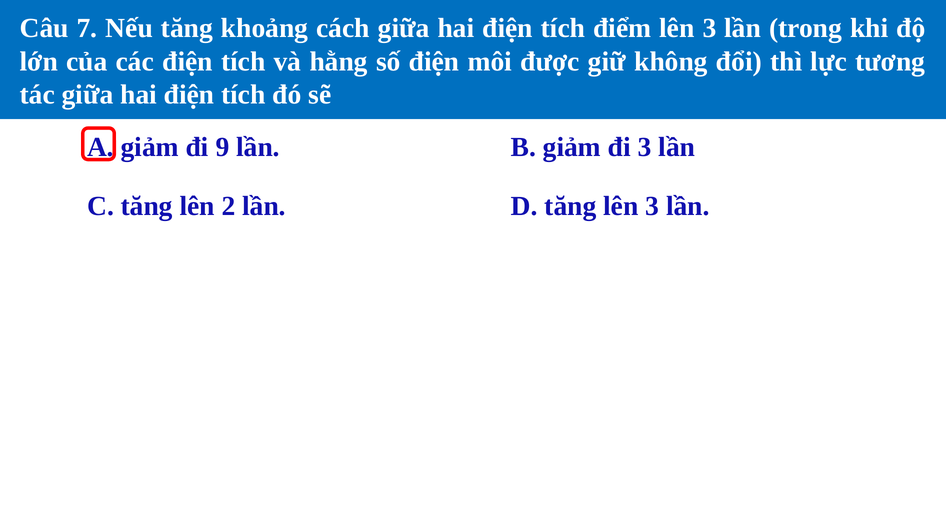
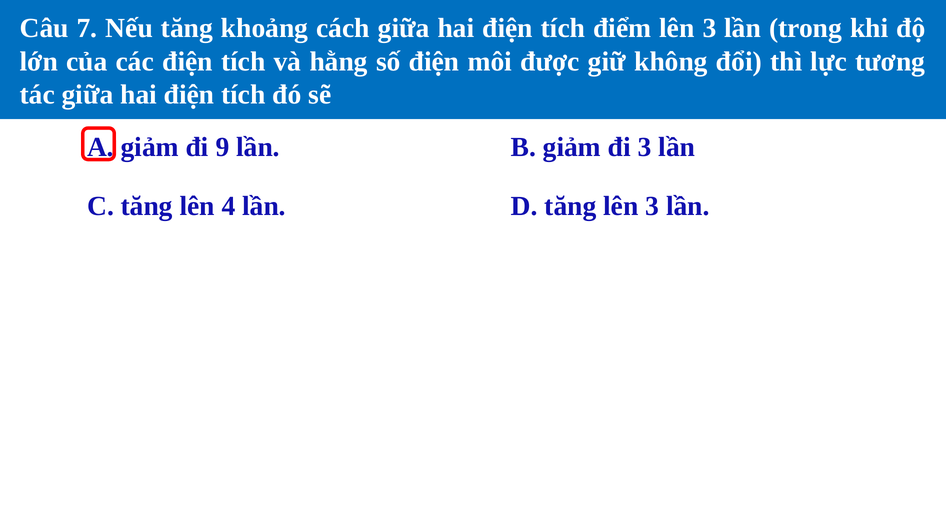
2: 2 -> 4 (229, 206)
